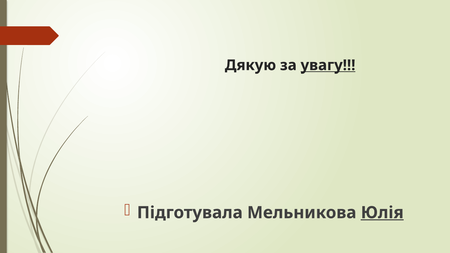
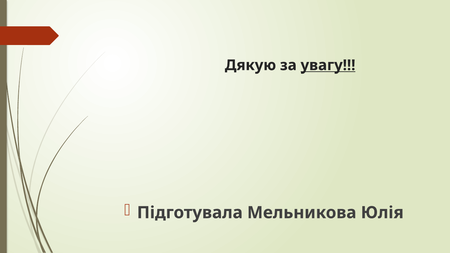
Юлія underline: present -> none (382, 213)
